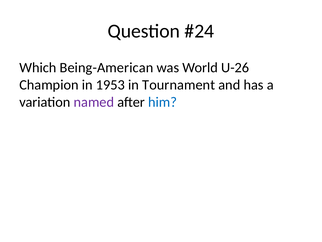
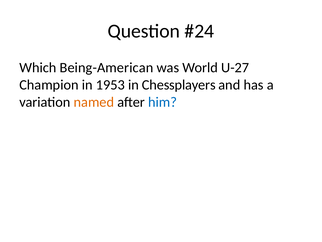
U-26: U-26 -> U-27 (235, 68)
Tournament: Tournament -> Chessplayers (179, 85)
named colour: purple -> orange (94, 102)
